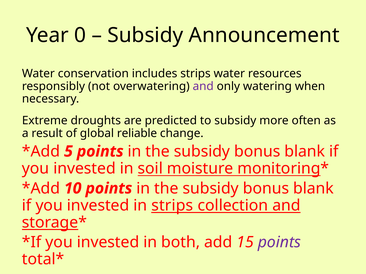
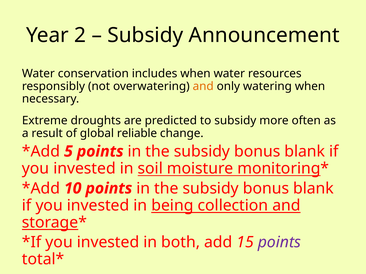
0: 0 -> 2 (80, 35)
includes strips: strips -> when (195, 74)
and colour: purple -> orange (203, 86)
in strips: strips -> being (172, 206)
